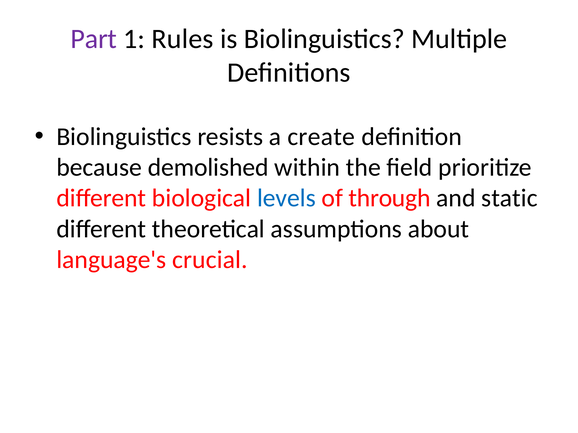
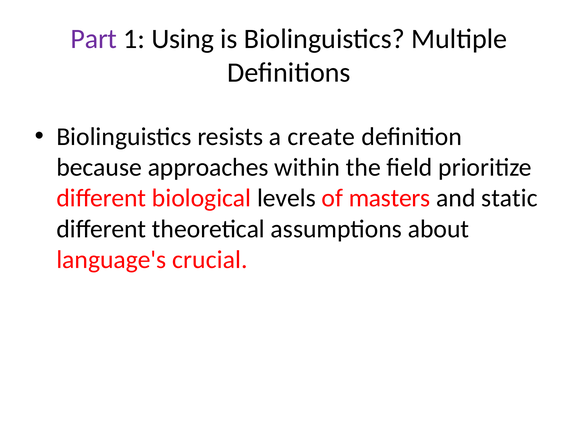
Rules: Rules -> Using (183, 39)
demolished: demolished -> approaches (208, 168)
levels colour: blue -> black (286, 198)
through: through -> masters (389, 198)
